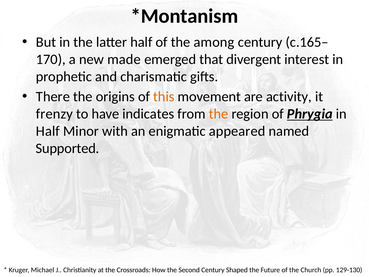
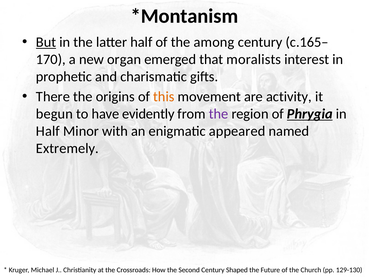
But underline: none -> present (46, 42)
made: made -> organ (124, 59)
divergent: divergent -> moralists (254, 59)
frenzy: frenzy -> begun (54, 114)
indicates: indicates -> evidently (148, 114)
the colour: orange -> purple (219, 114)
Supported: Supported -> Extremely (67, 148)
